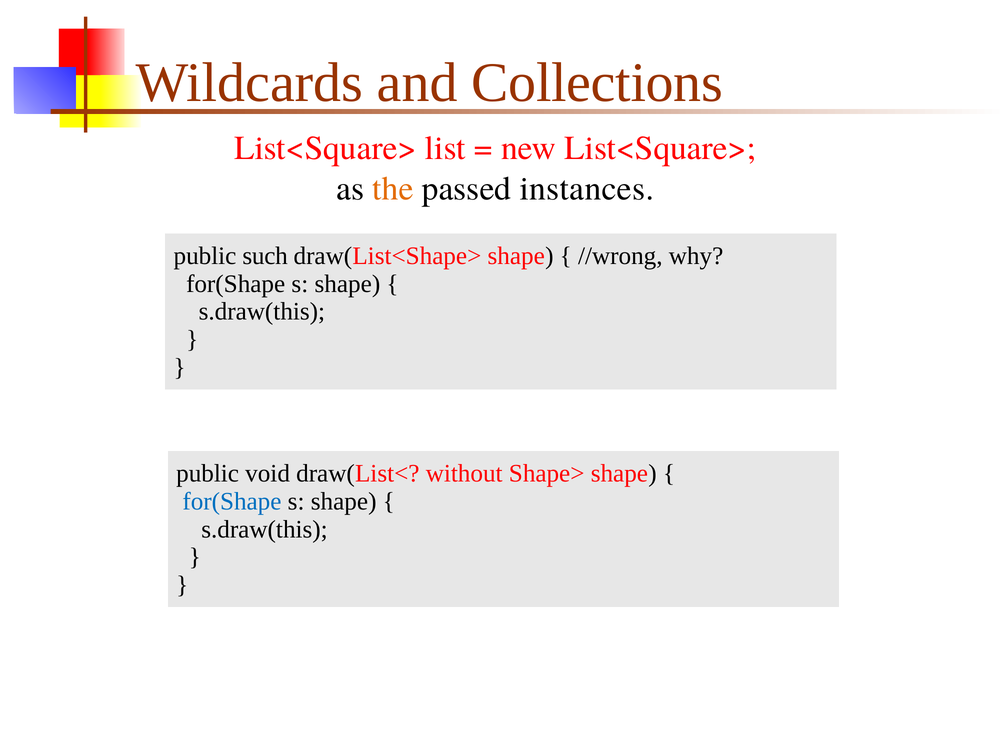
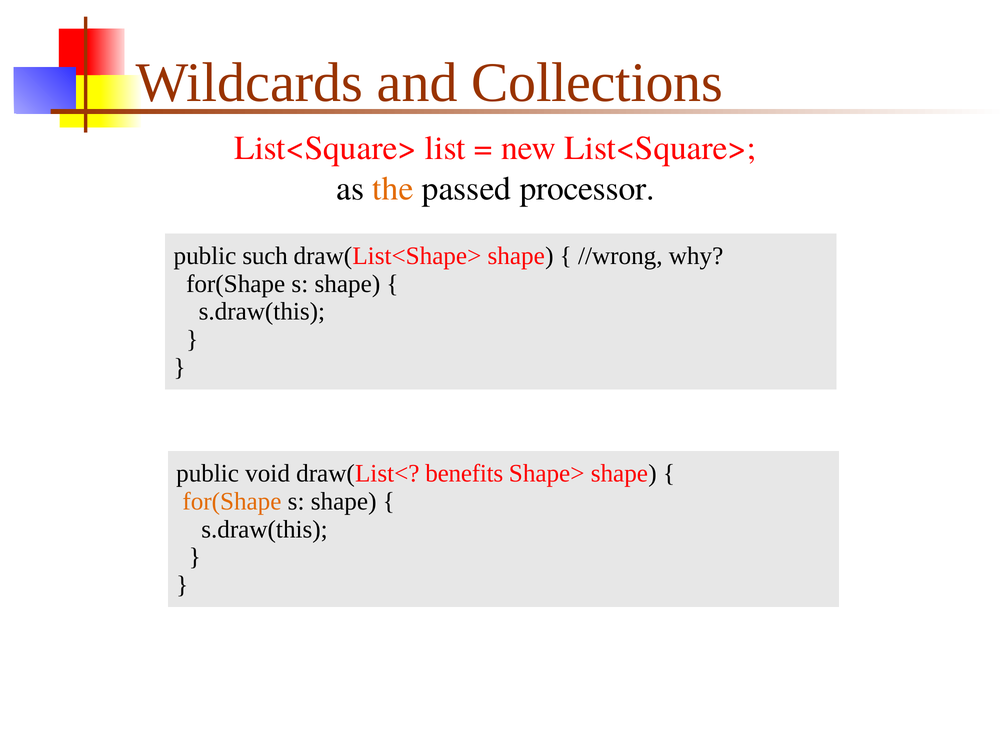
instances: instances -> processor (587, 189)
without: without -> benefits (464, 474)
for(Shape colour: blue -> orange (232, 502)
